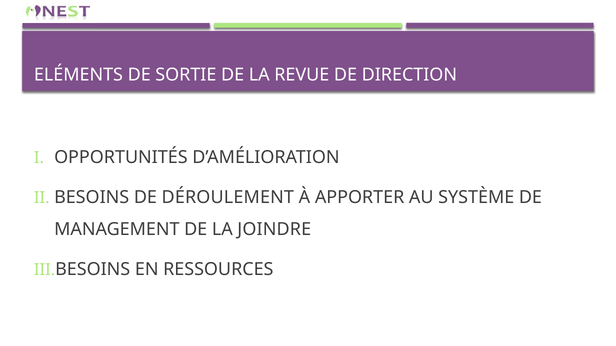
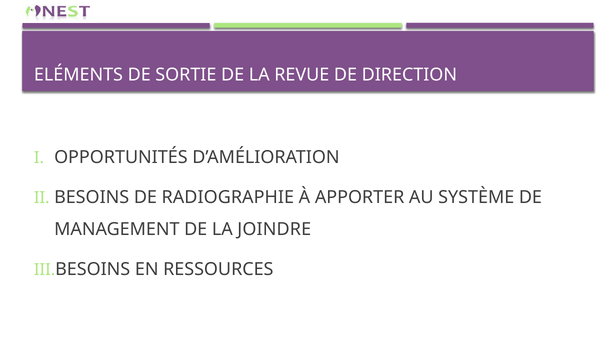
DÉROULEMENT: DÉROULEMENT -> RADIOGRAPHIE (228, 197)
